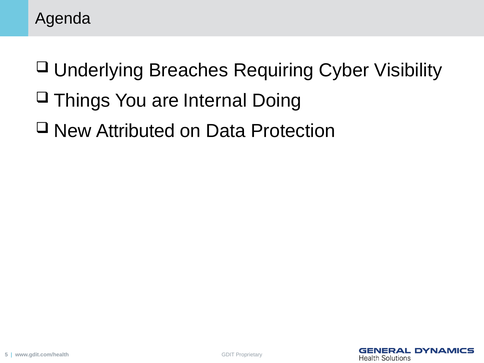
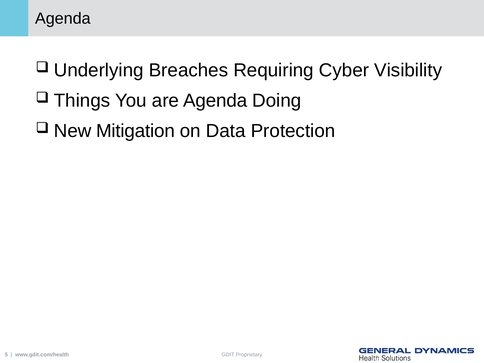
are Internal: Internal -> Agenda (215, 101)
Attributed: Attributed -> Mitigation (136, 131)
